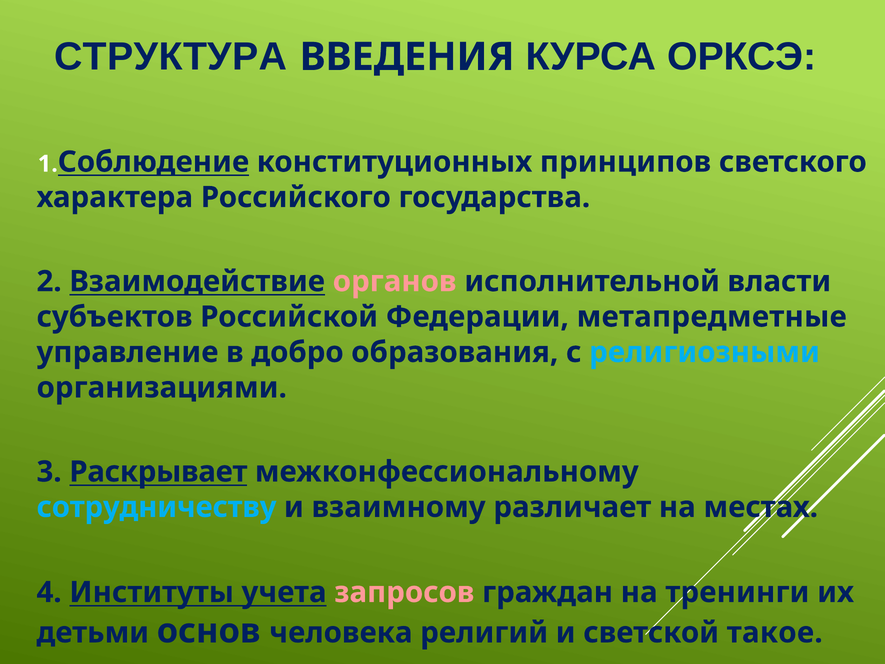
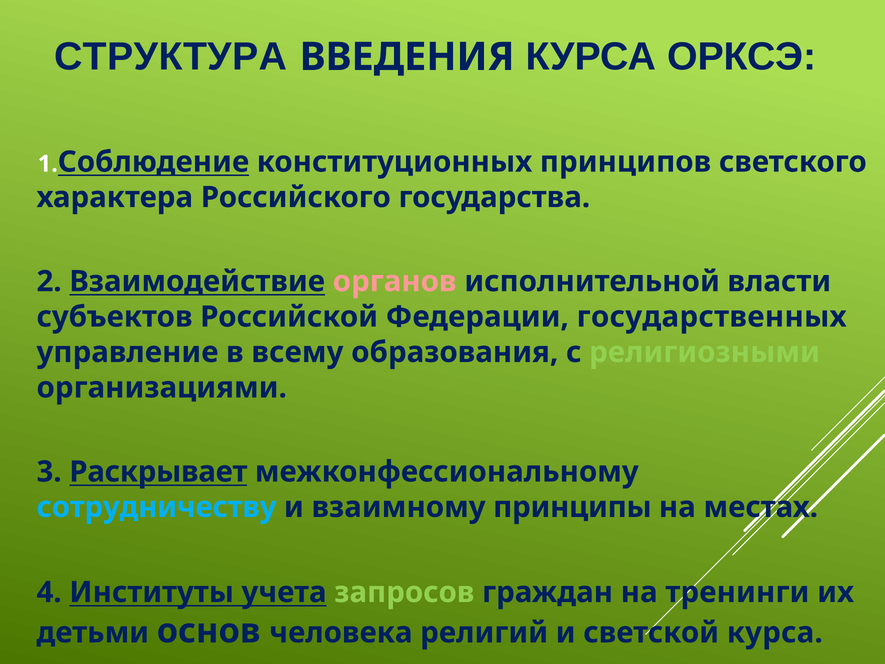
метапредметные: метапредметные -> государственных (712, 317)
добро: добро -> всему (297, 352)
религиозными colour: light blue -> light green (704, 352)
различает: различает -> принципы (572, 507)
запросов colour: pink -> light green (404, 592)
светской такое: такое -> курса (775, 632)
